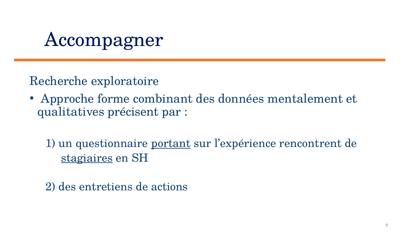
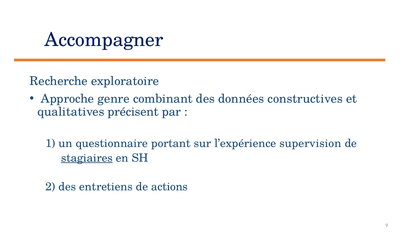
forme: forme -> genre (114, 99)
mentalement: mentalement -> constructives (305, 99)
portant underline: present -> none (171, 144)
rencontrent: rencontrent -> supervision (310, 144)
